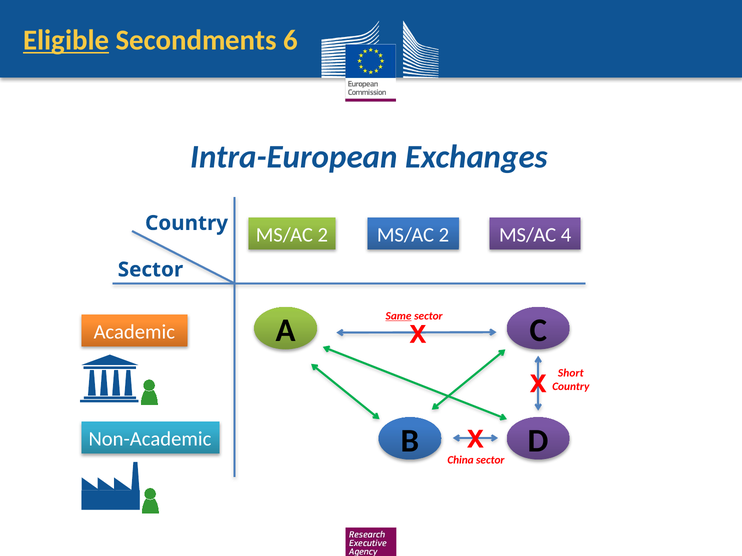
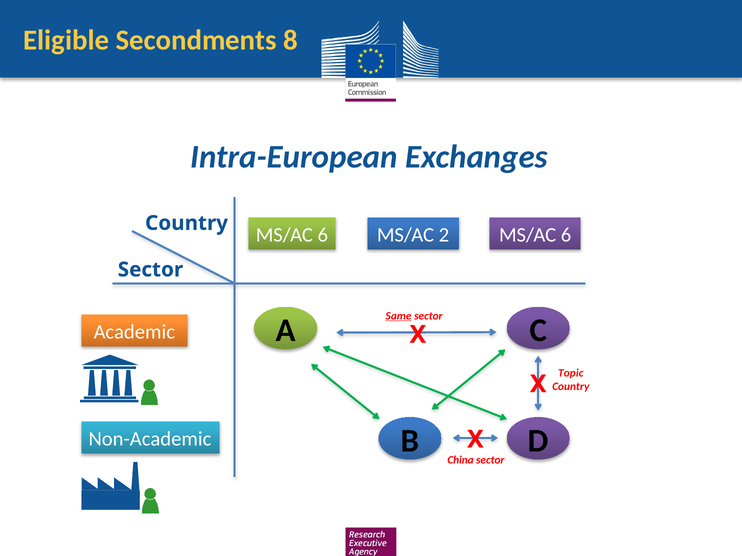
Eligible underline: present -> none (66, 40)
6: 6 -> 8 (290, 40)
2: 2 -> 6 (323, 235)
2 MS/AC 4: 4 -> 6 (566, 235)
Short: Short -> Topic (571, 373)
